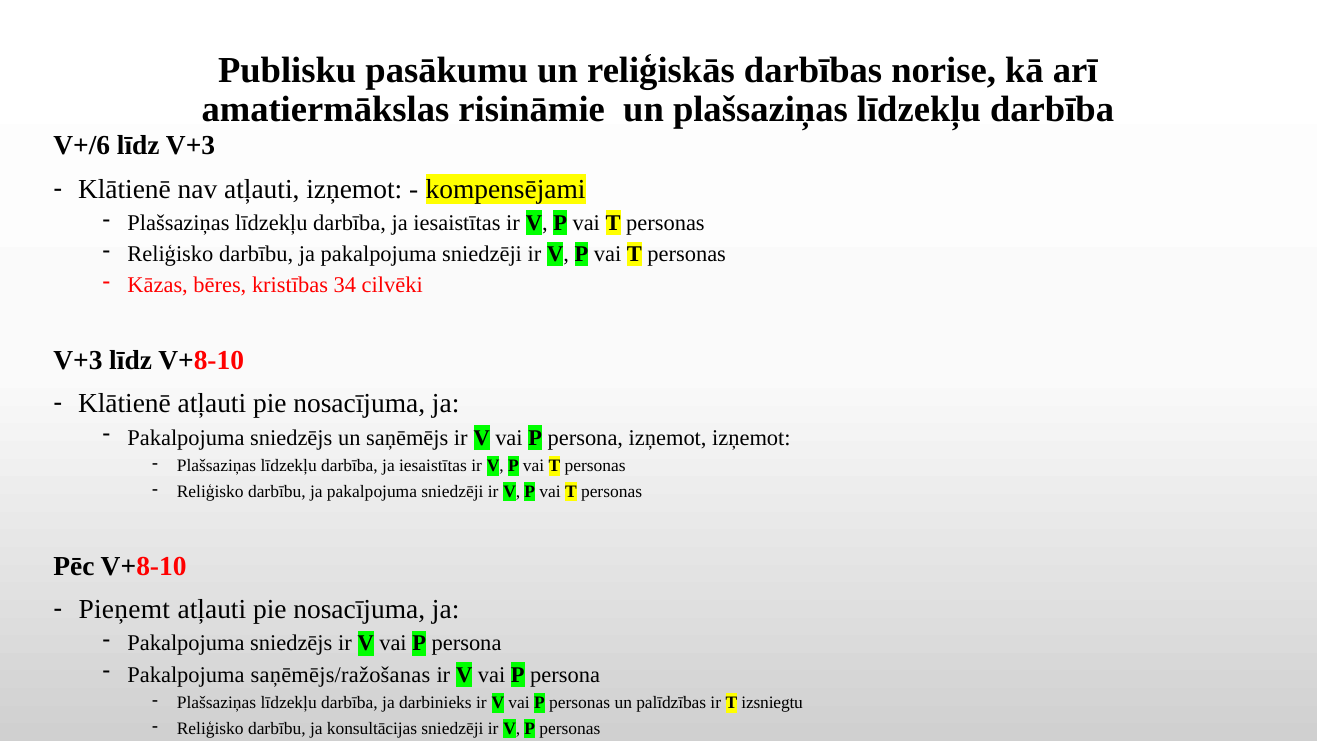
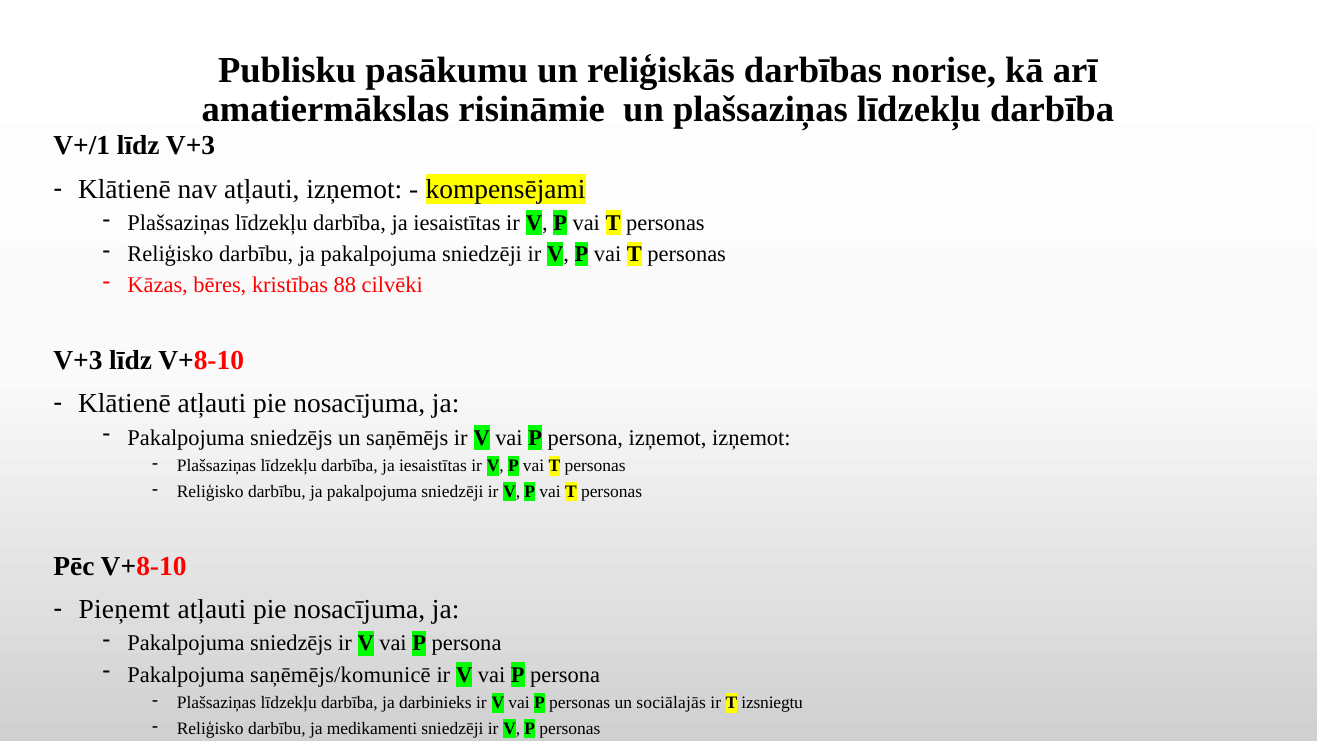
V+/6: V+/6 -> V+/1 (82, 146)
34: 34 -> 88 (345, 285)
saņēmējs/ražošanas: saņēmējs/ražošanas -> saņēmējs/komunicē (340, 675)
palīdzības: palīdzības -> sociālajās (671, 703)
konsultācijas: konsultācijas -> medikamenti (372, 729)
